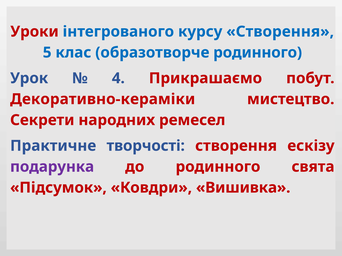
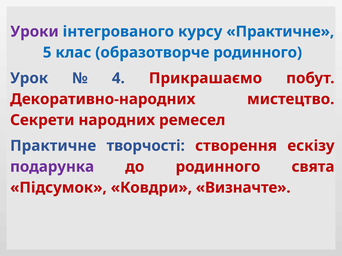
Уроки colour: red -> purple (35, 32)
курсу Створення: Створення -> Практичне (280, 32)
Декоративно-кераміки: Декоративно-кераміки -> Декоративно-народних (103, 99)
Вишивка: Вишивка -> Визначте (243, 188)
